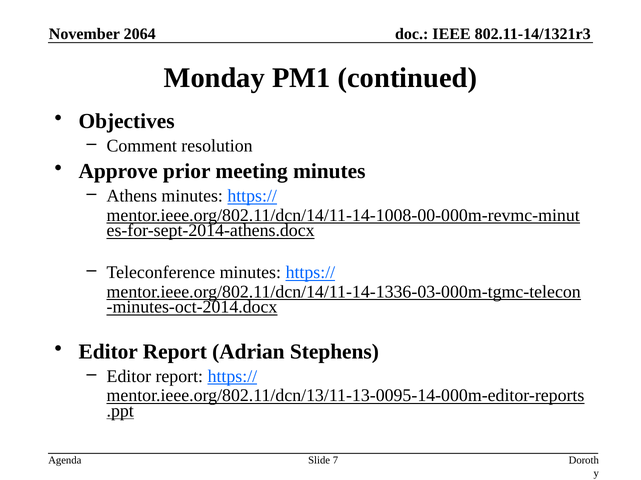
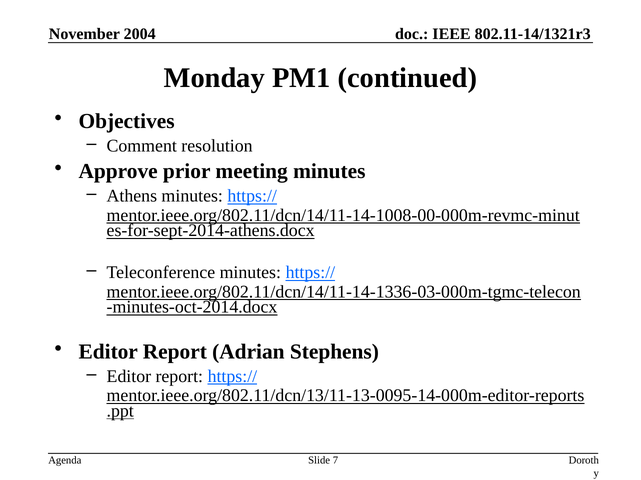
2064: 2064 -> 2004 (140, 34)
